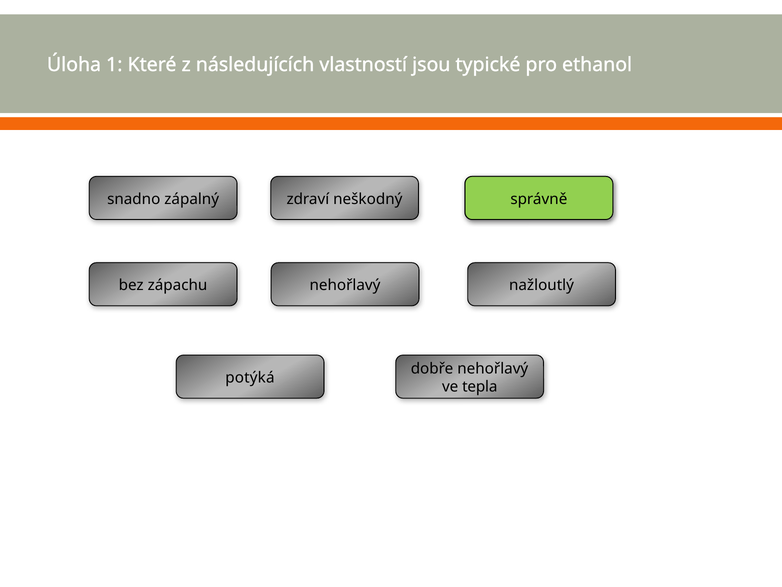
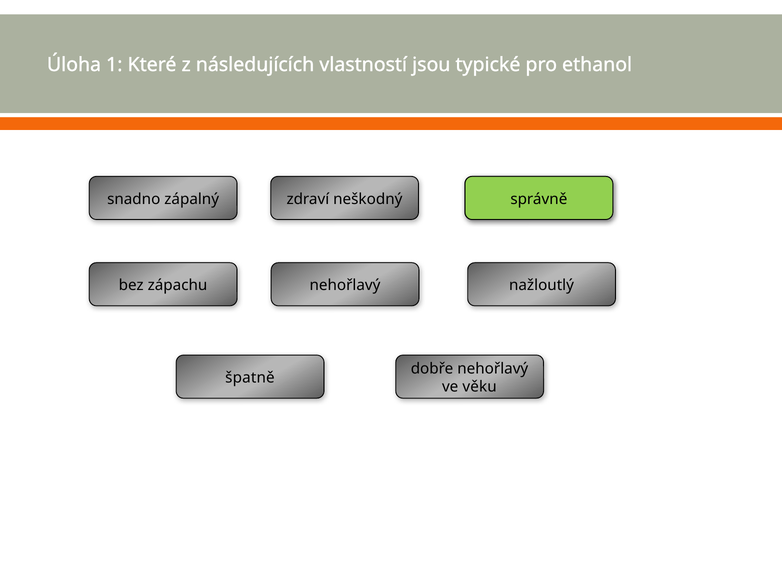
potýká: potýká -> špatně (250, 377)
tepla: tepla -> věku (480, 387)
